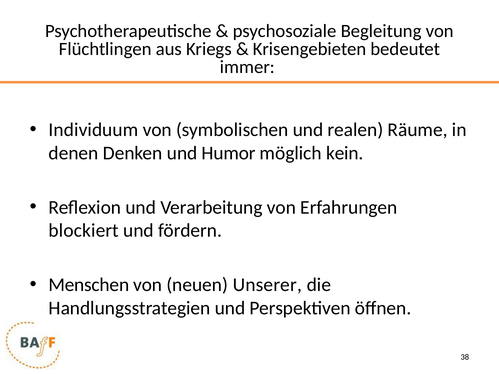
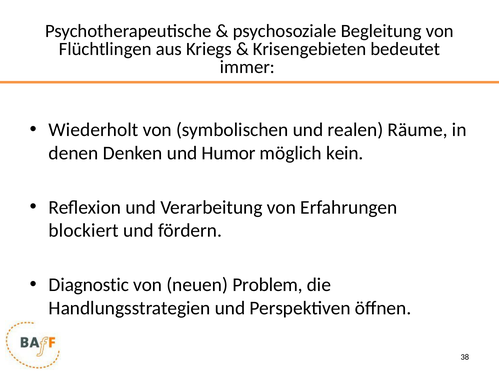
Individuum: Individuum -> Wiederholt (94, 130)
Menschen: Menschen -> Diagnostic (89, 285)
Unserer: Unserer -> Problem (268, 285)
